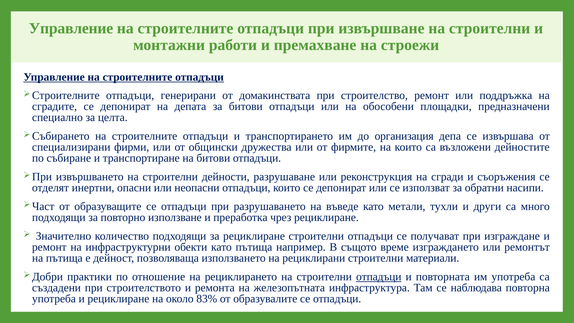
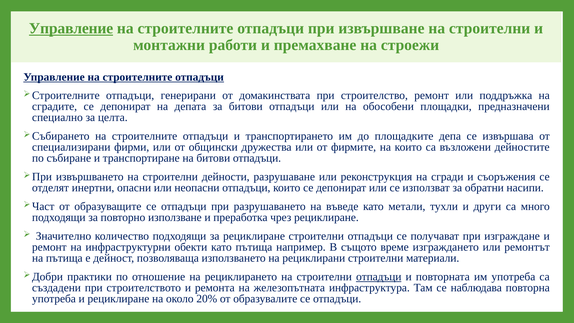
Управление underline: none -> present (71, 28)
организация: организация -> площадките (404, 136)
83%: 83% -> 20% (207, 299)
